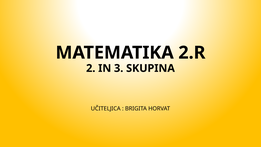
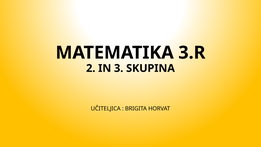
2.R: 2.R -> 3.R (192, 53)
